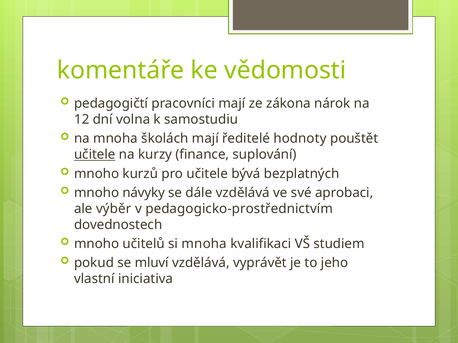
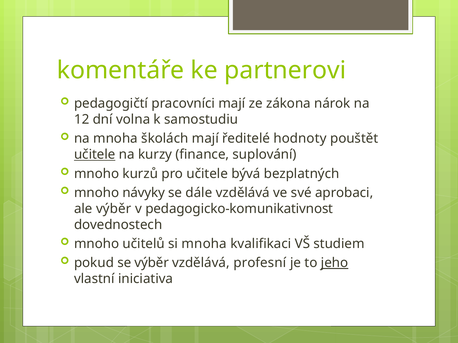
vědomosti: vědomosti -> partnerovi (285, 70)
pedagogicko-prostřednictvím: pedagogicko-prostřednictvím -> pedagogicko-komunikativnost (239, 209)
se mluví: mluví -> výběr (152, 263)
vyprávět: vyprávět -> profesní (260, 263)
jeho underline: none -> present (335, 263)
